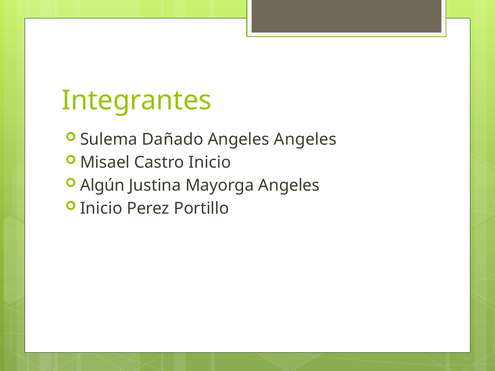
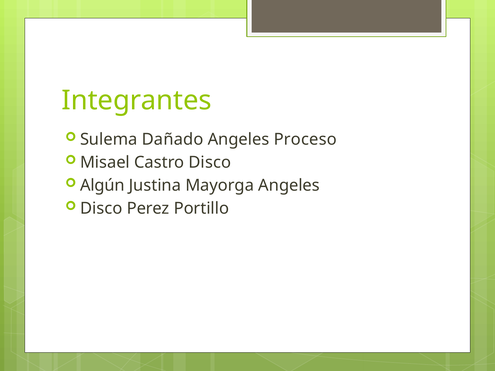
Angeles Angeles: Angeles -> Proceso (305, 139)
Castro Inicio: Inicio -> Disco (210, 162)
Inicio: Inicio -> Disco (101, 209)
